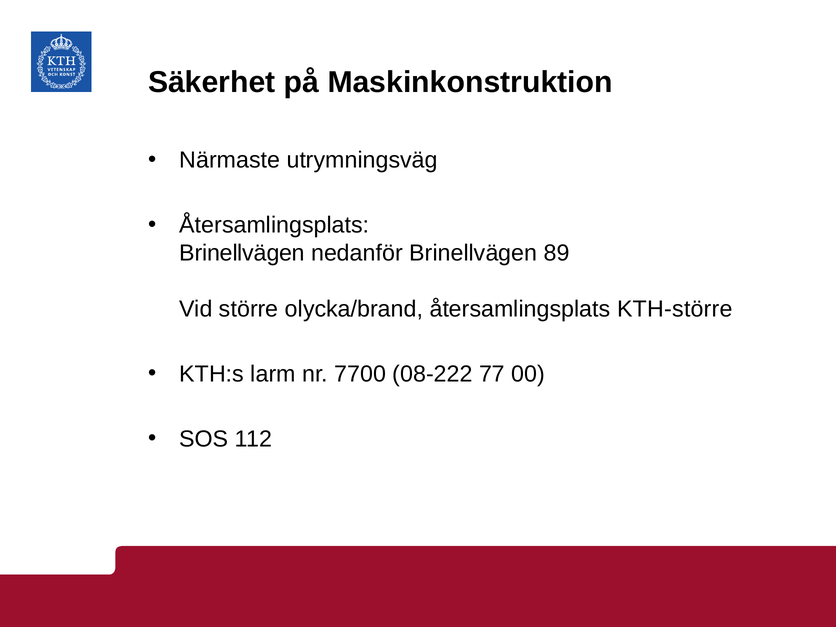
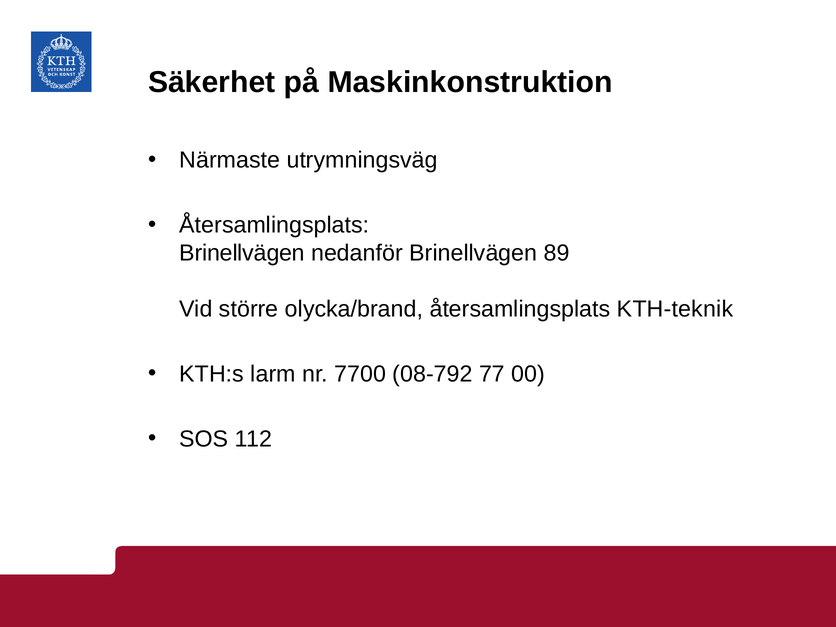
KTH-större: KTH-större -> KTH-teknik (675, 309)
08-222: 08-222 -> 08-792 (433, 374)
